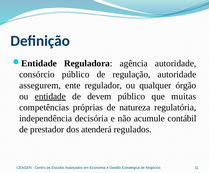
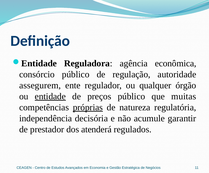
agência autoridade: autoridade -> econômica (176, 63)
devem: devem -> preços (99, 96)
próprias underline: none -> present (88, 107)
contábil: contábil -> garantir (182, 118)
